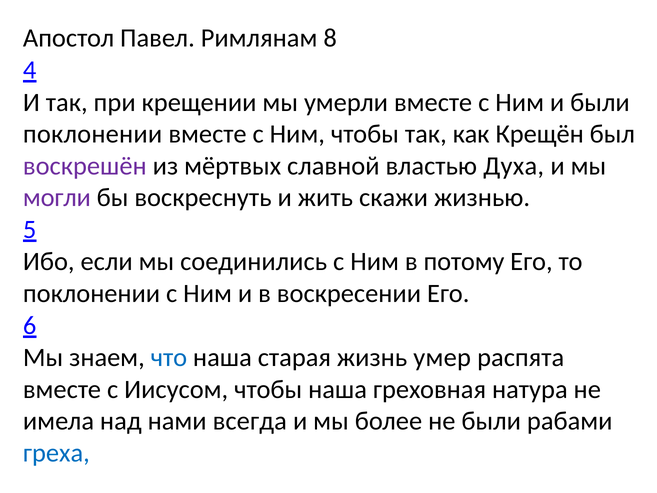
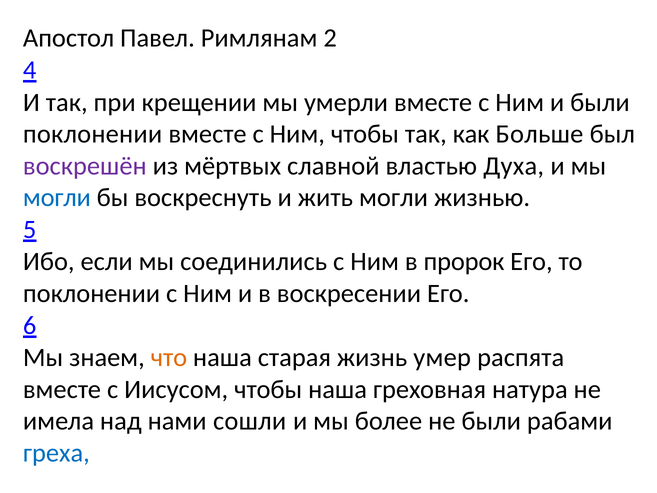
8: 8 -> 2 (330, 38)
Крещён: Крещён -> Больше (539, 134)
могли colour: purple -> blue (57, 198)
жить скажи: скажи -> могли (393, 198)
потому: потому -> пророк (464, 262)
что colour: blue -> orange (169, 357)
всегда: всегда -> сошли (250, 421)
